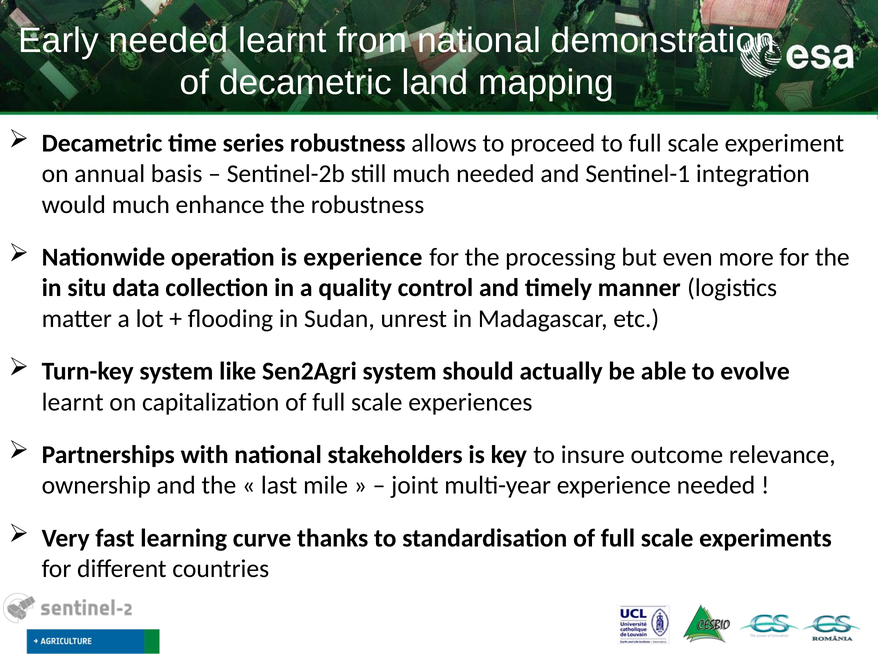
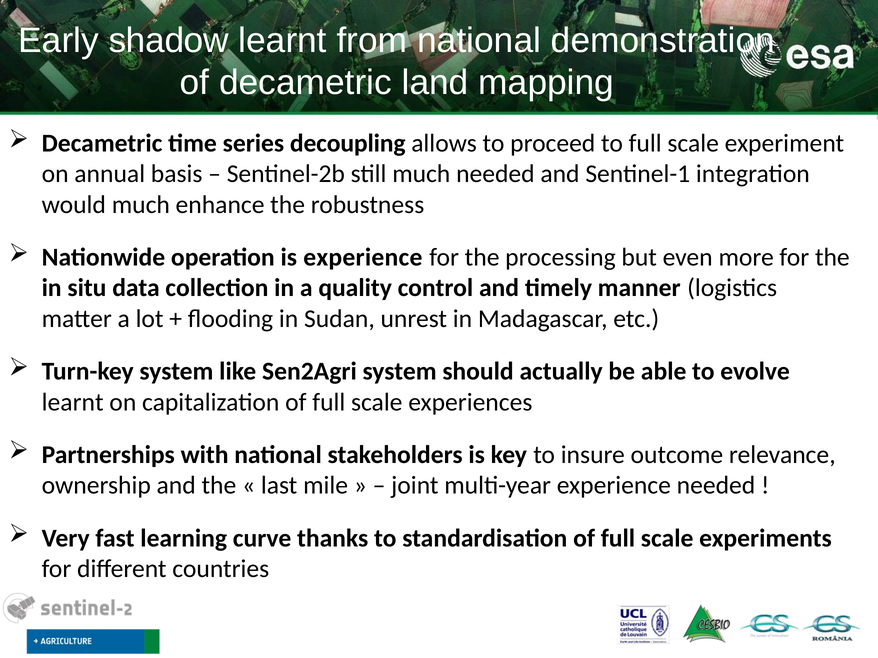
Early needed: needed -> shadow (169, 40)
series robustness: robustness -> decoupling (348, 143)
